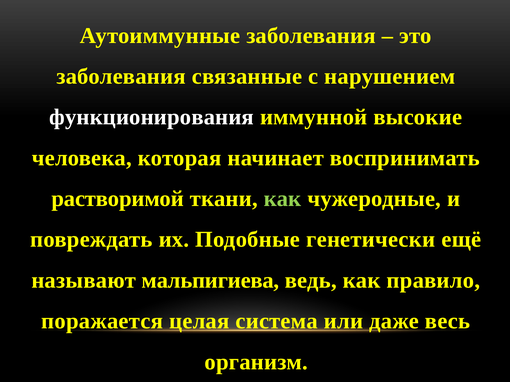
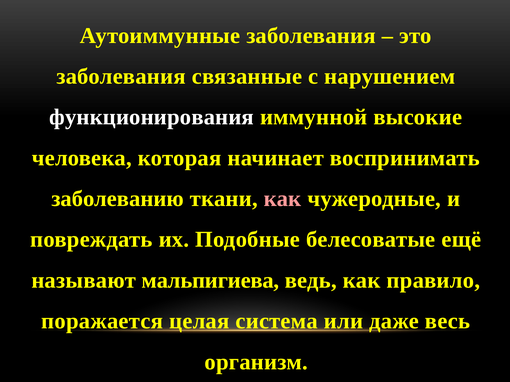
растворимой: растворимой -> заболеванию (118, 199)
как colour: light green -> pink (283, 199)
генетически: генетически -> белесоватые (371, 240)
